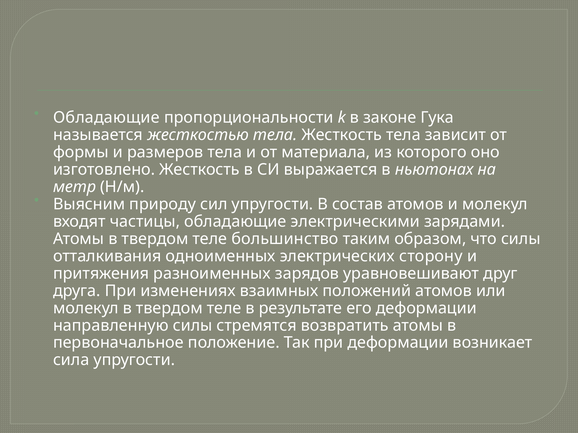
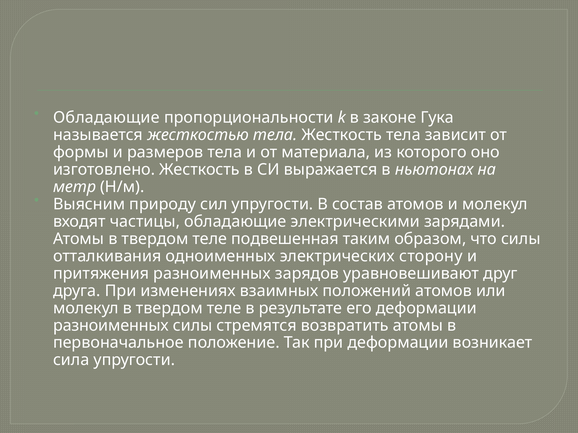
большинство: большинство -> подвешенная (285, 239)
направленную: направленную -> разноименных (111, 326)
